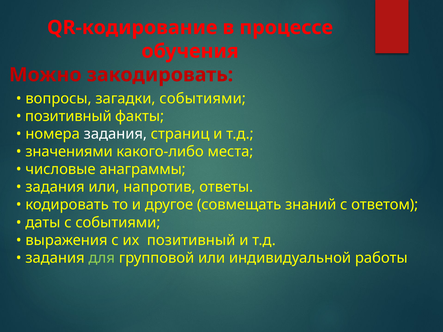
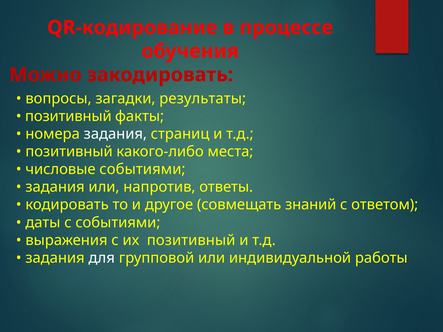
загадки событиями: событиями -> результаты (203, 99)
значениями: значениями -> позитивный (69, 152)
числовые анаграммы: анаграммы -> событиями (142, 169)
для colour: light green -> white (102, 258)
